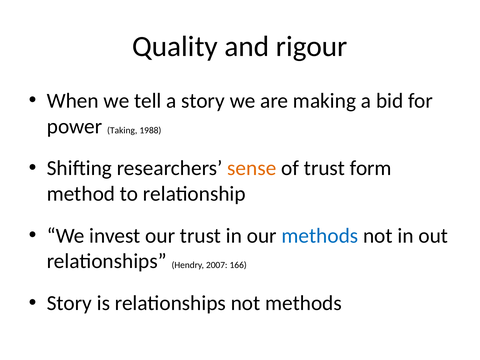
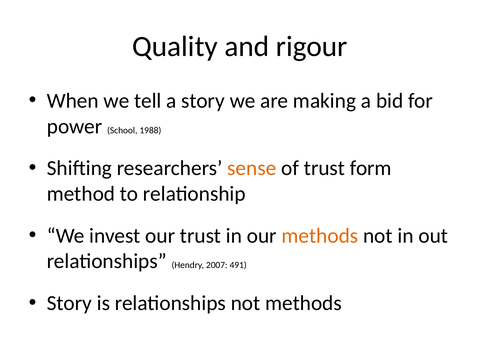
Taking: Taking -> School (122, 130)
methods colour: blue -> orange (320, 236)
166: 166 -> 491 (238, 265)
